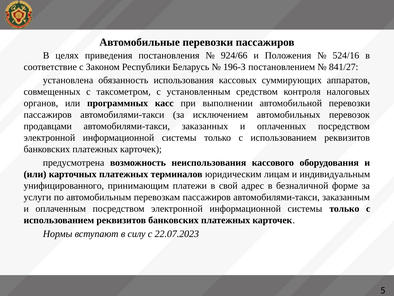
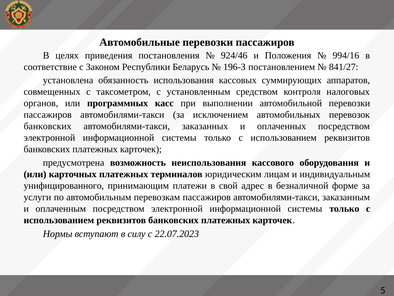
924/66: 924/66 -> 924/46 (234, 55)
524/16: 524/16 -> 994/16 (346, 55)
продавцами: продавцами -> банковских (48, 126)
